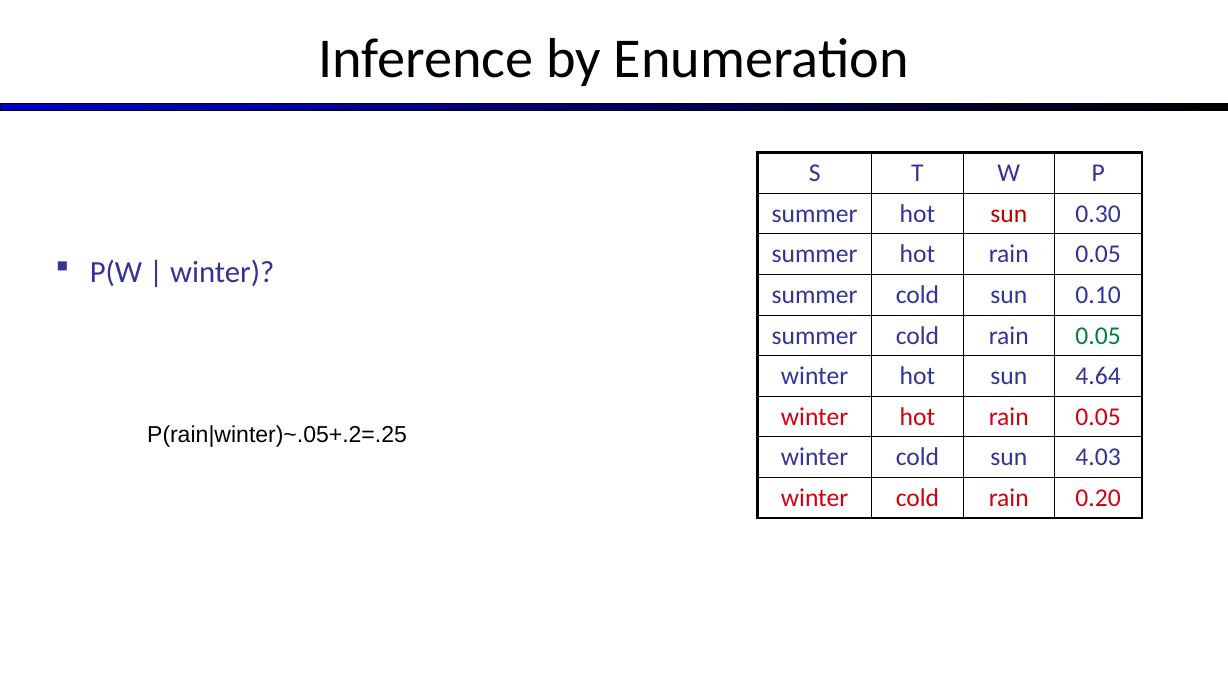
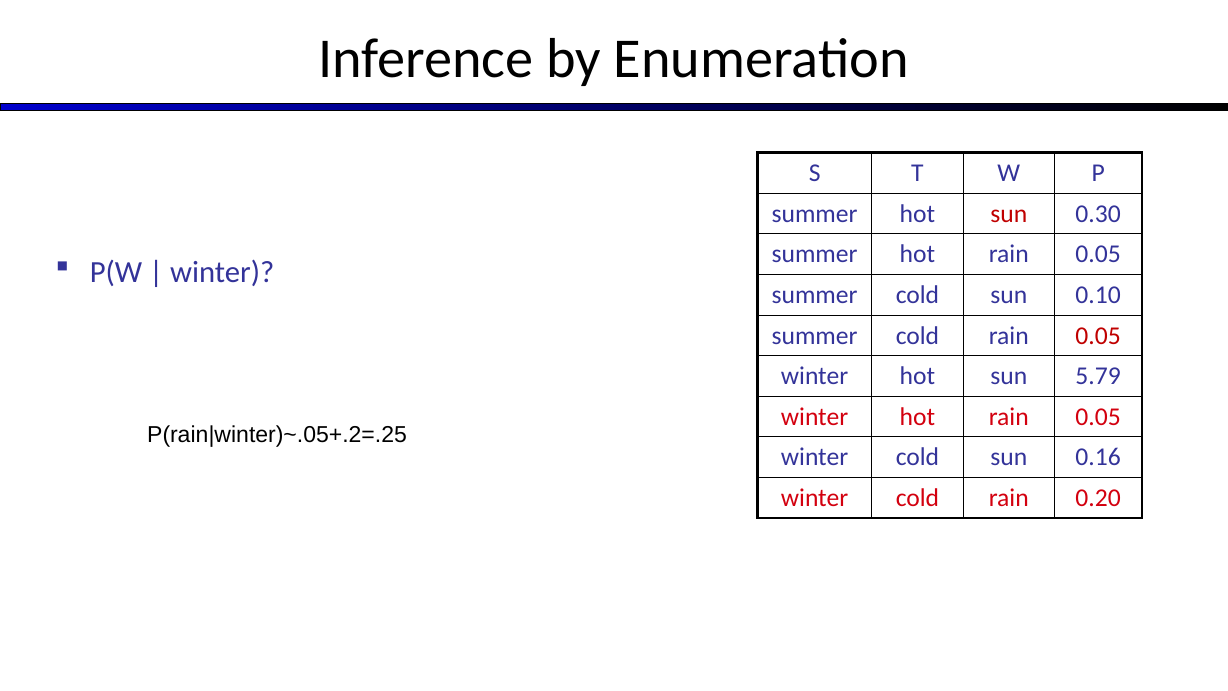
0.05 colour: green -> red (1098, 336)
4.64: 4.64 -> 5.79 (1098, 376)
4.03: 4.03 -> 0.16 (1098, 457)
